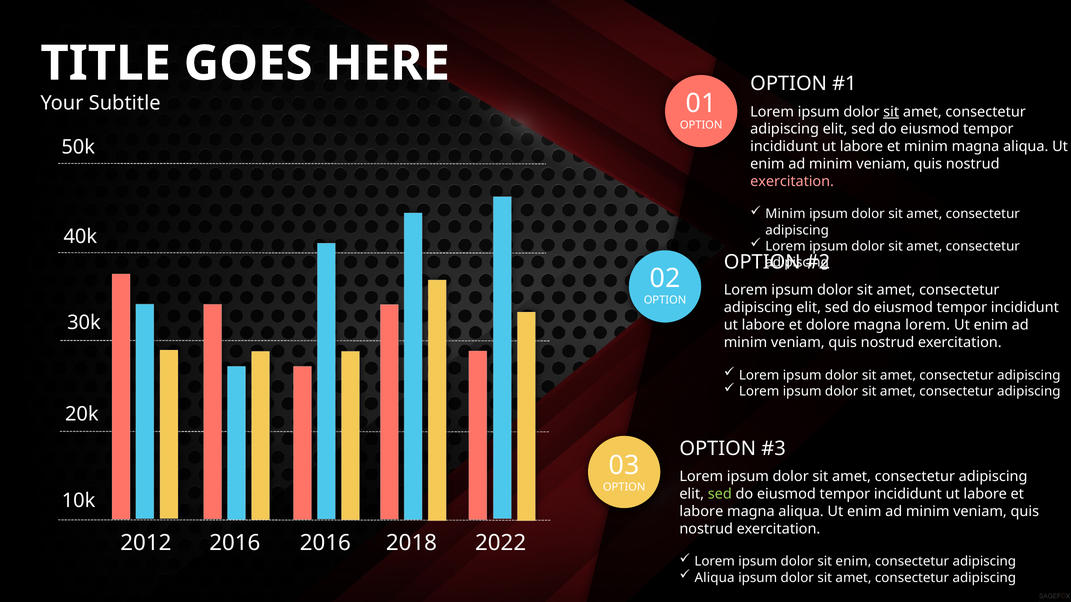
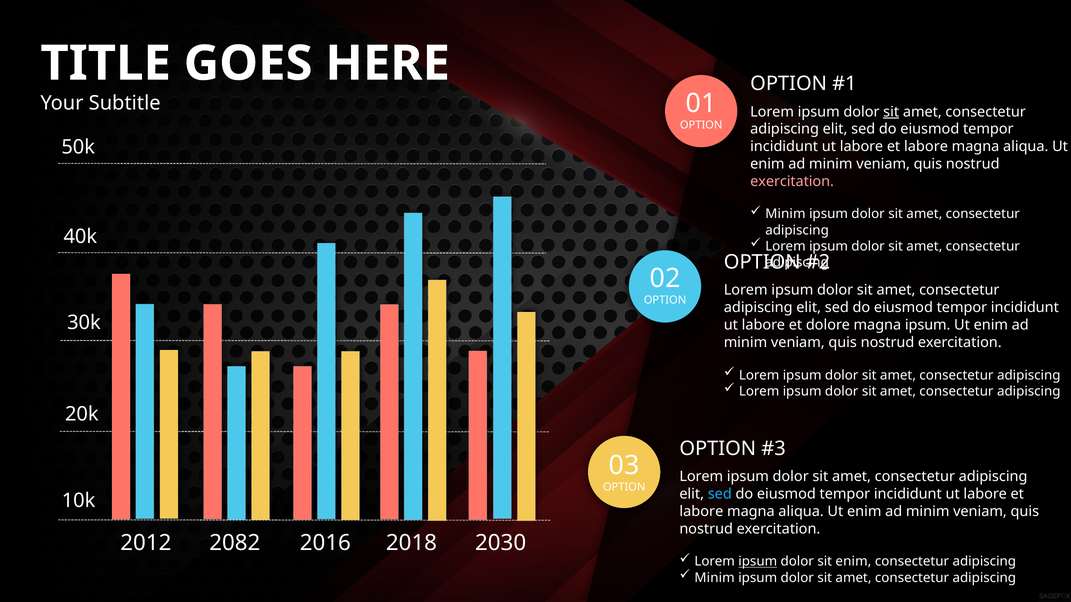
minim: minim -> labore (926, 147)
magna lorem: lorem -> ipsum (928, 325)
sed colour: light green -> light blue (720, 494)
2012 2016: 2016 -> 2082 (235, 543)
2022: 2022 -> 2030 (501, 543)
ipsum underline: none -> present (758, 562)
Aliqua: Aliqua -> Minim (715, 578)
